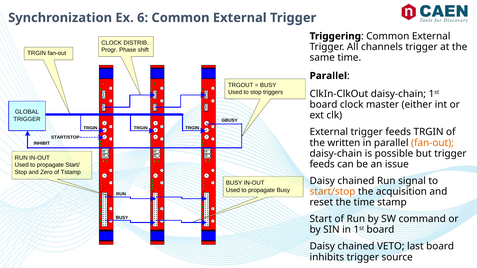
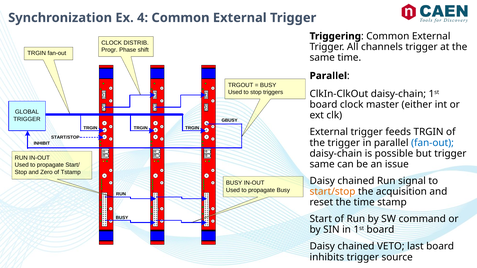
6: 6 -> 4 (143, 18)
the written: written -> trigger (344, 143)
fan-out colour: orange -> blue (432, 143)
feeds: feeds -> same (322, 164)
